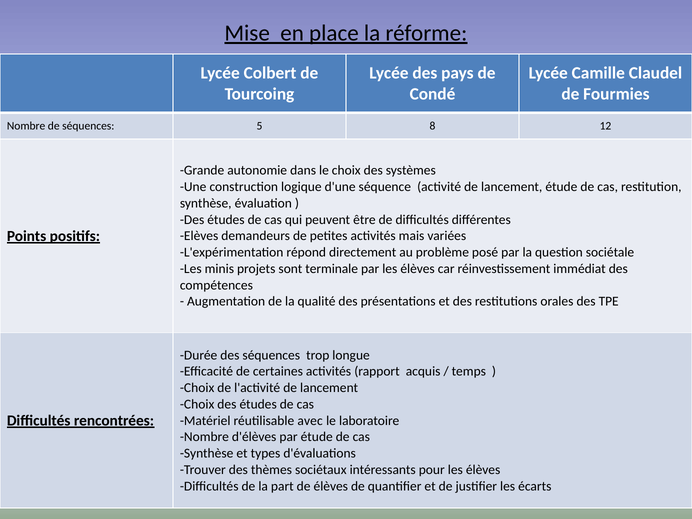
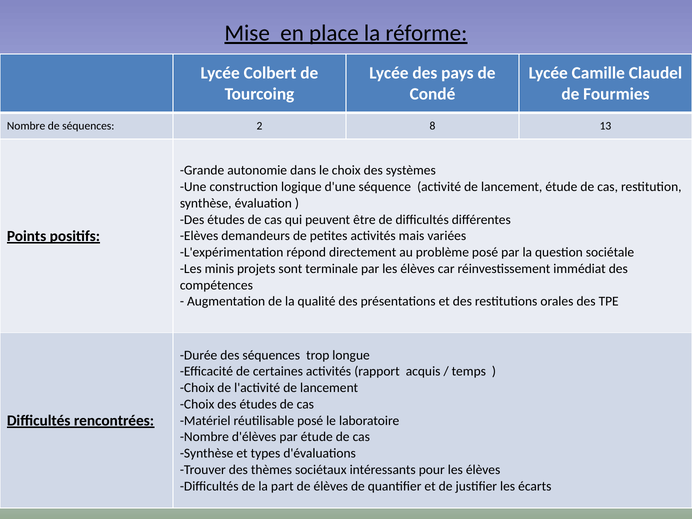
5: 5 -> 2 (260, 126)
12: 12 -> 13 (605, 126)
réutilisable avec: avec -> posé (310, 421)
